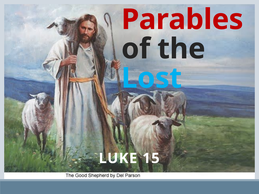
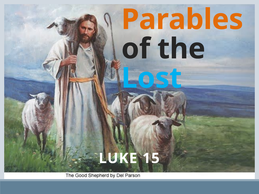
Parables colour: red -> orange (182, 20)
